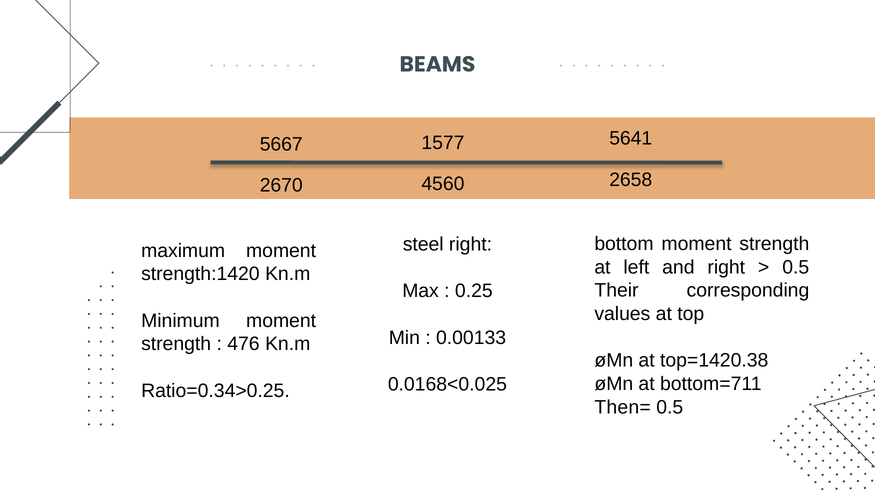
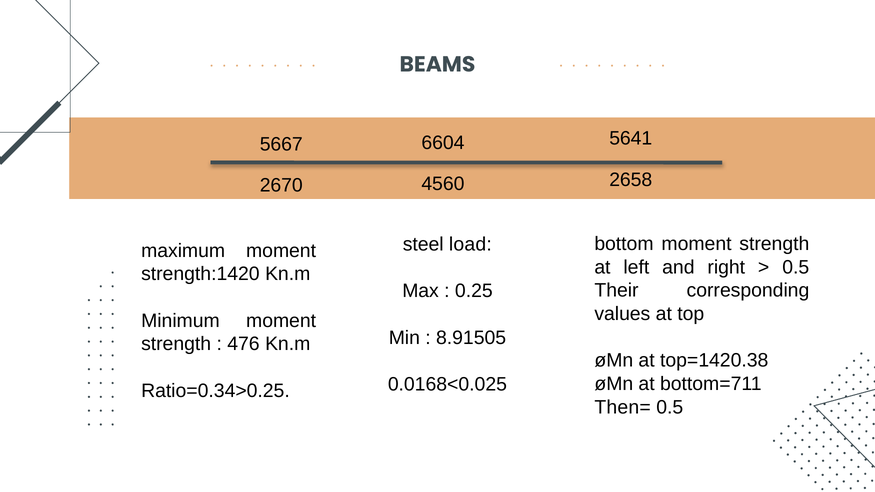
1577: 1577 -> 6604 (443, 143)
steel right: right -> load (470, 245)
0.00133: 0.00133 -> 8.91505 (471, 338)
